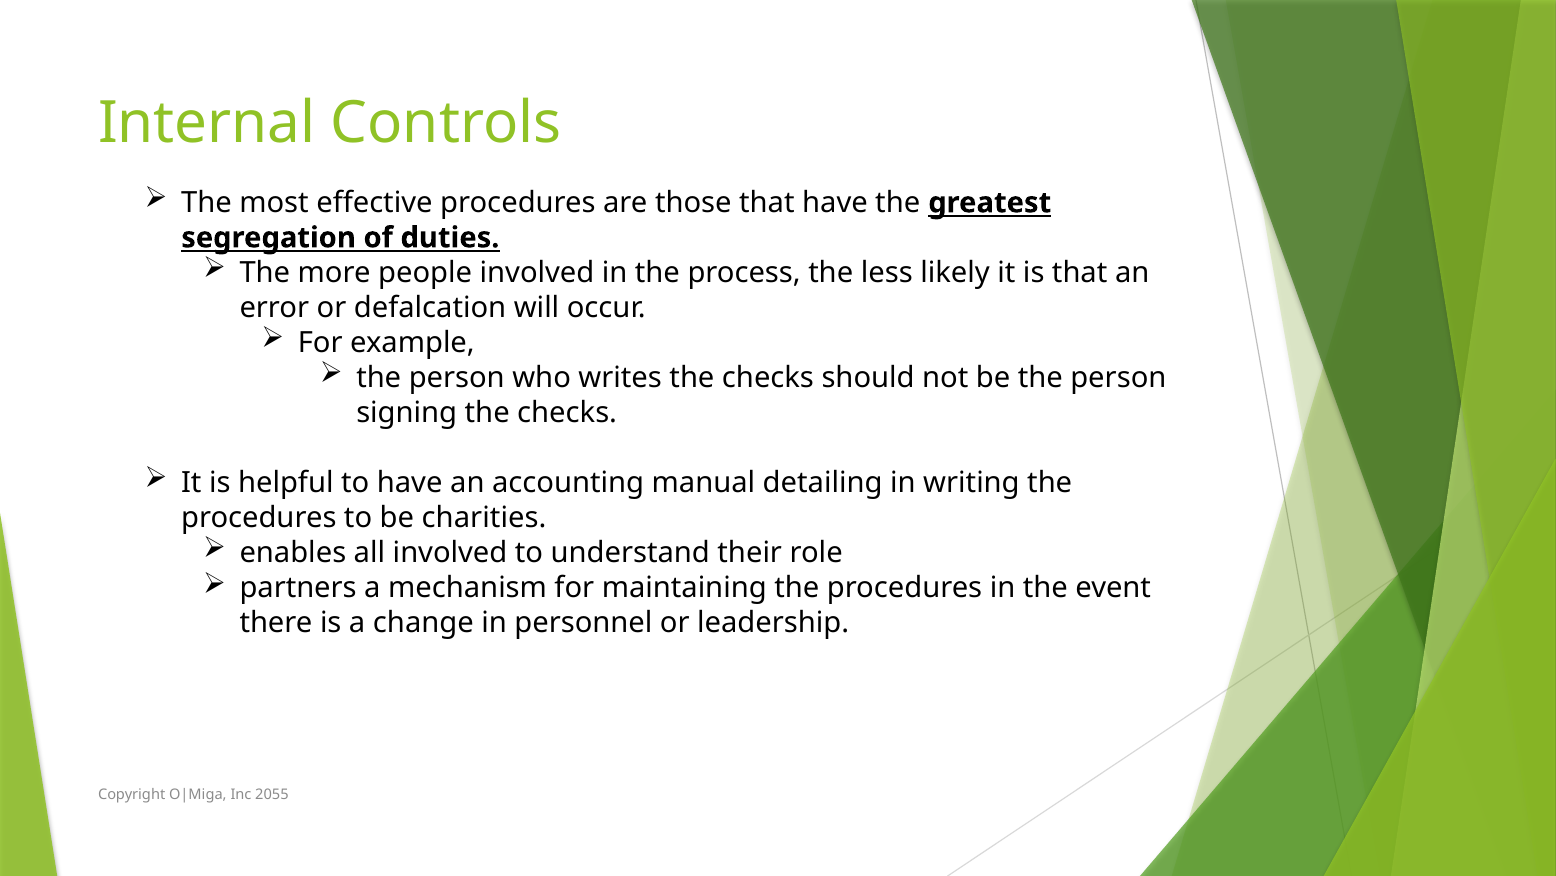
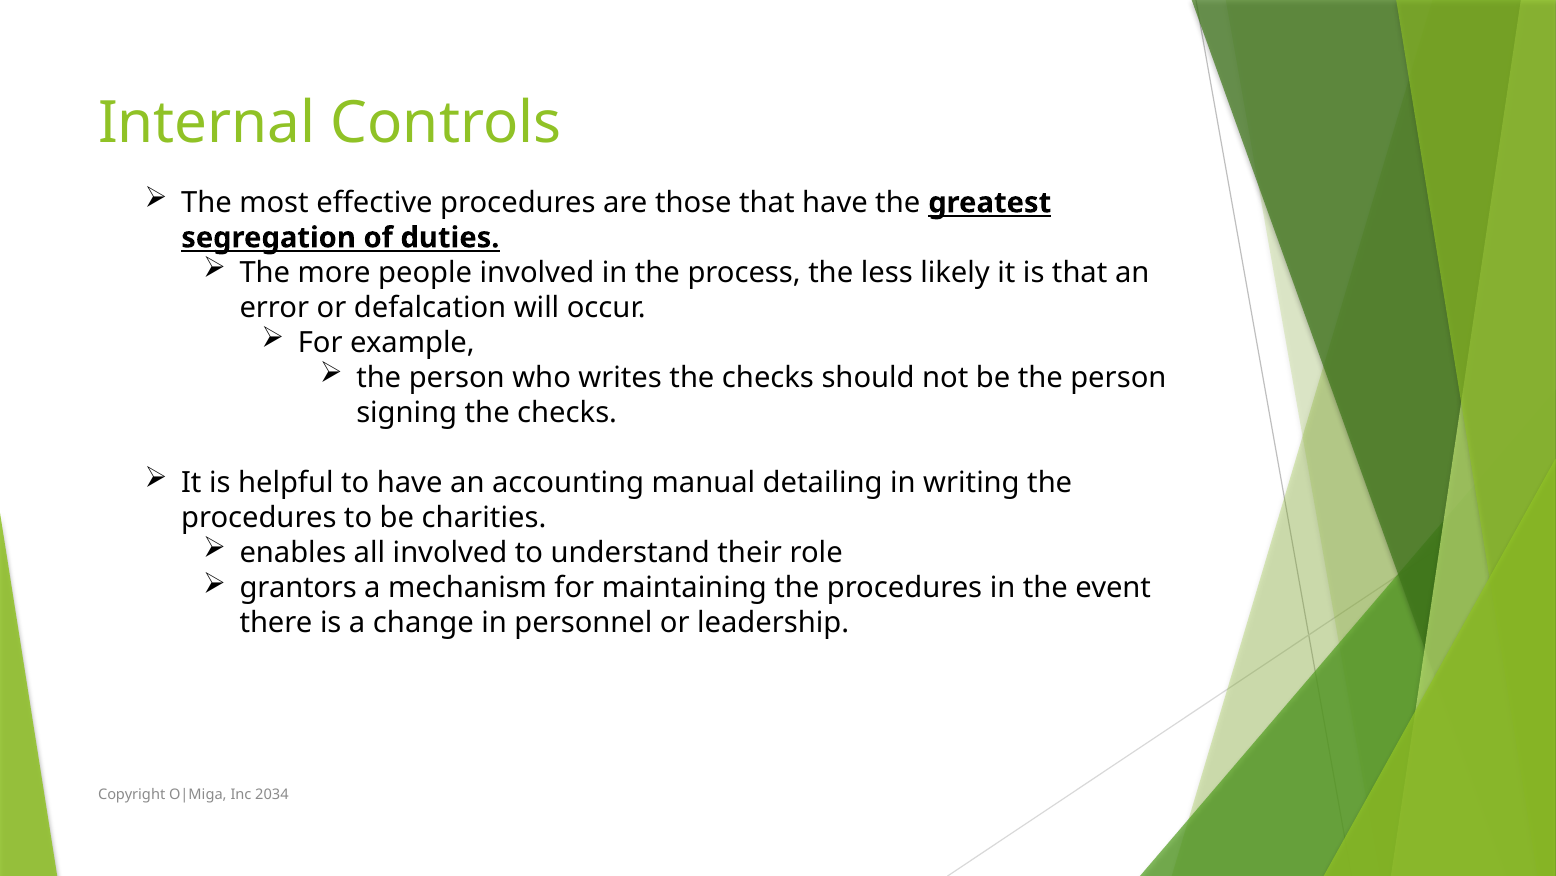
partners: partners -> grantors (298, 588)
2055: 2055 -> 2034 (272, 794)
